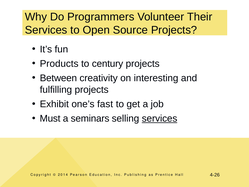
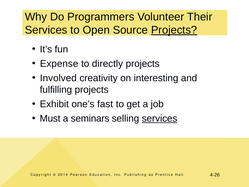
Projects underline: none -> present (174, 30)
Products: Products -> Expense (59, 64)
century: century -> directly (107, 64)
Between: Between -> Involved (58, 78)
